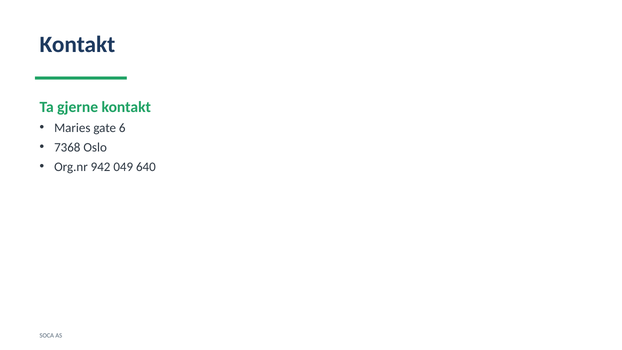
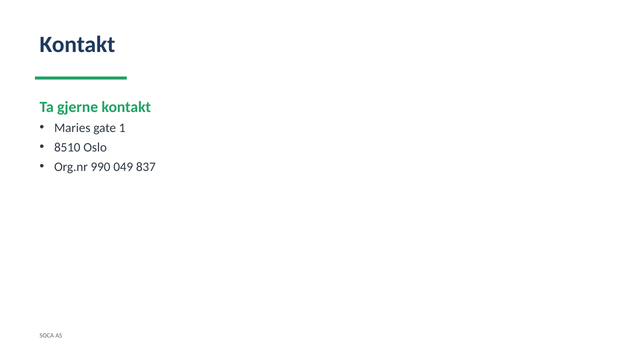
6: 6 -> 1 (122, 128)
7368: 7368 -> 8510 (67, 147)
942: 942 -> 990 (101, 167)
640: 640 -> 837 (146, 167)
